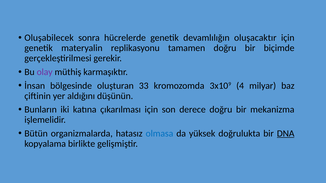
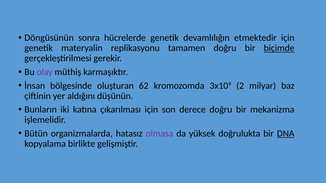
Oluşabilecek: Oluşabilecek -> Döngüsünün (49, 38)
oluşacaktır: oluşacaktır -> etmektedir (255, 38)
biçimde underline: none -> present (279, 48)
33: 33 -> 62 (144, 86)
4: 4 -> 2 (240, 86)
olmasa colour: blue -> purple (159, 134)
